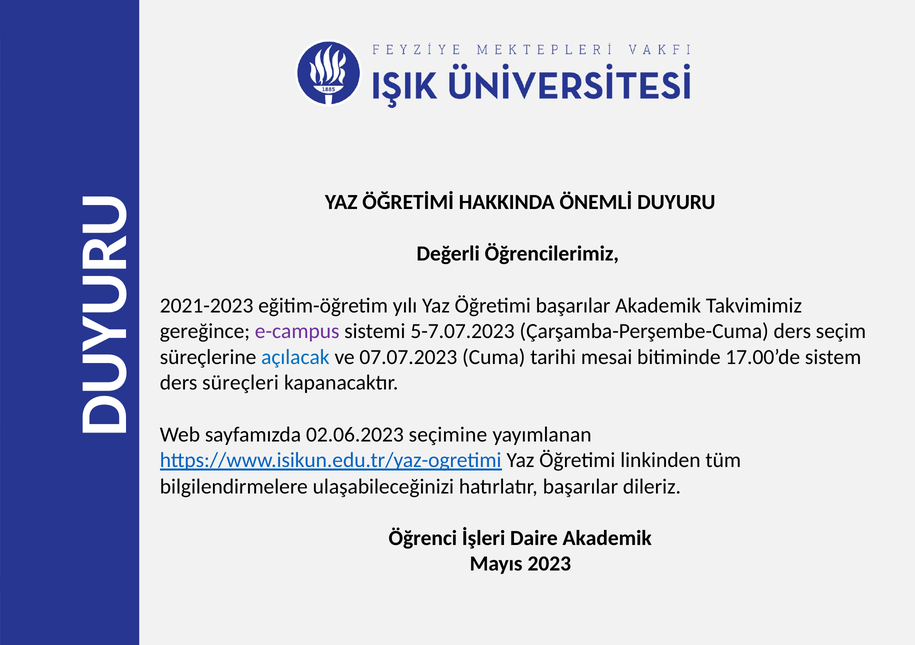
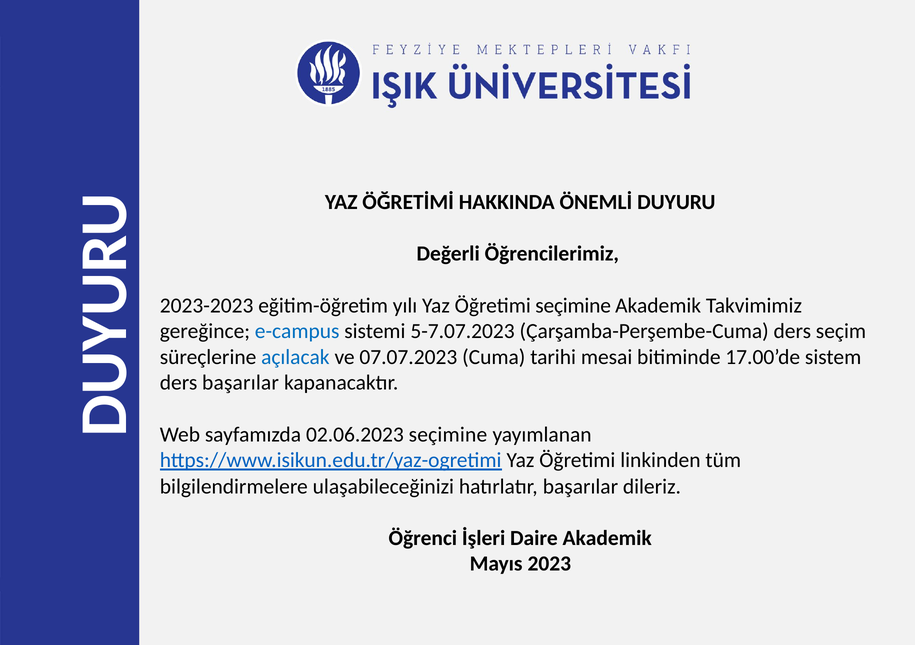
2021-2023: 2021-2023 -> 2023-2023 (207, 305)
Öğretimi başarılar: başarılar -> seçimine (573, 305)
e-campus colour: purple -> blue (297, 331)
ders süreçleri: süreçleri -> başarılar (241, 383)
